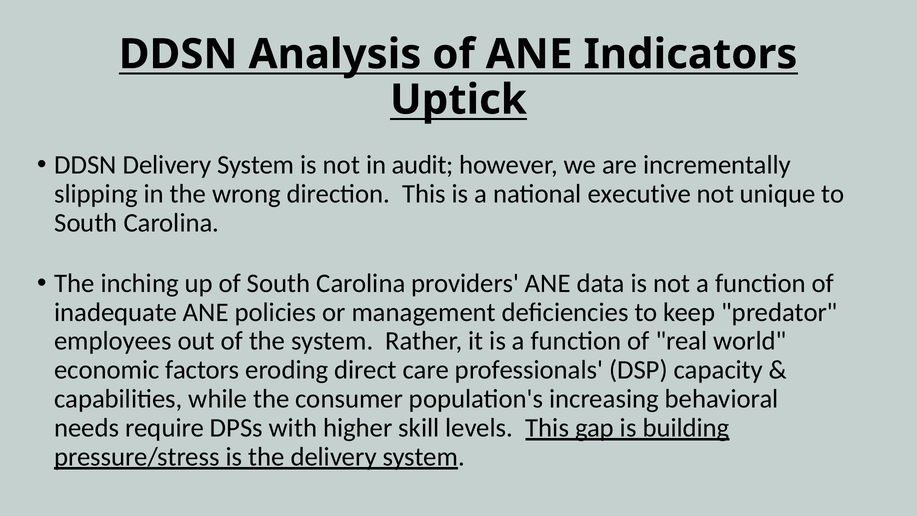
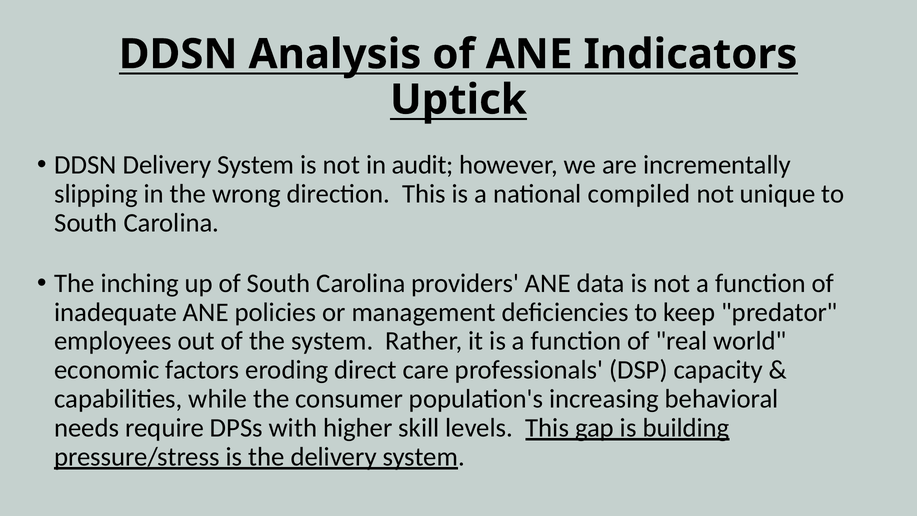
executive: executive -> compiled (639, 194)
